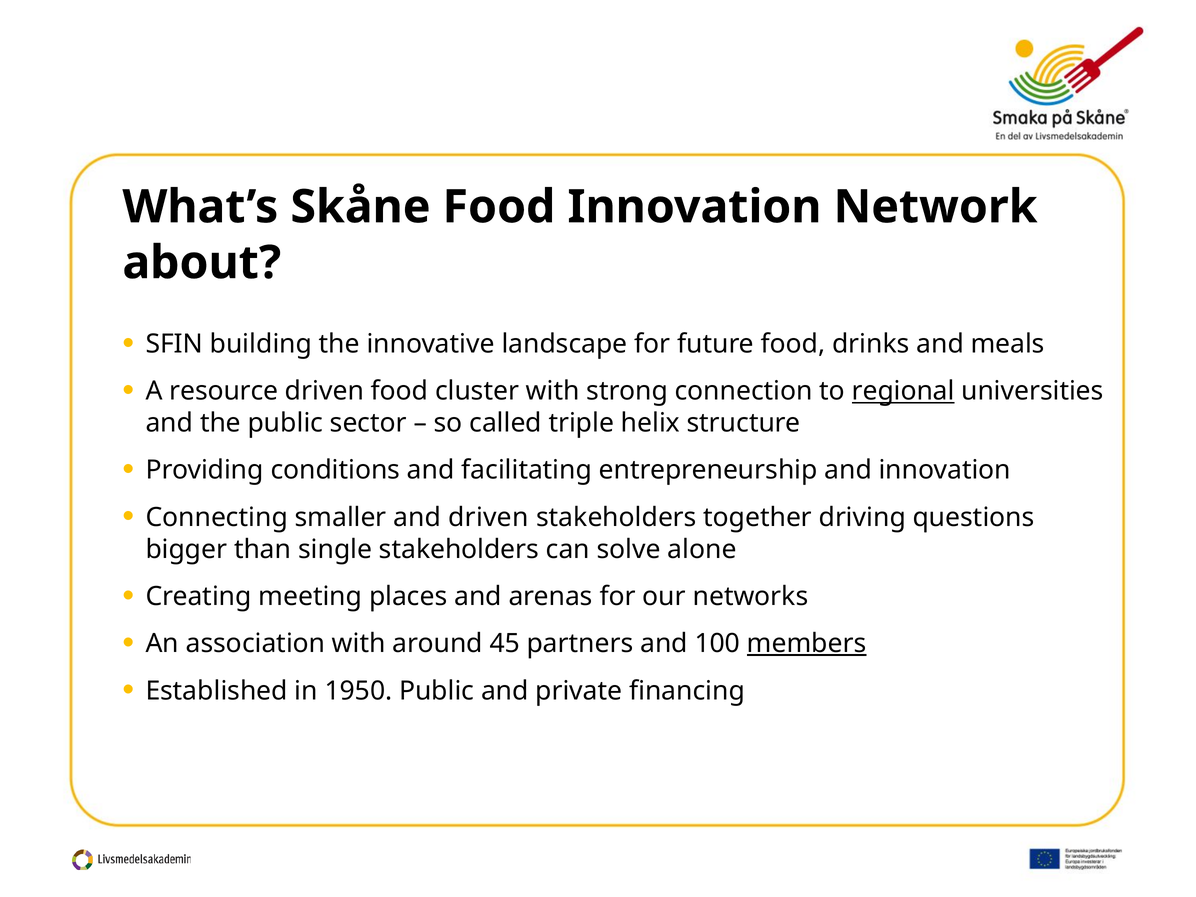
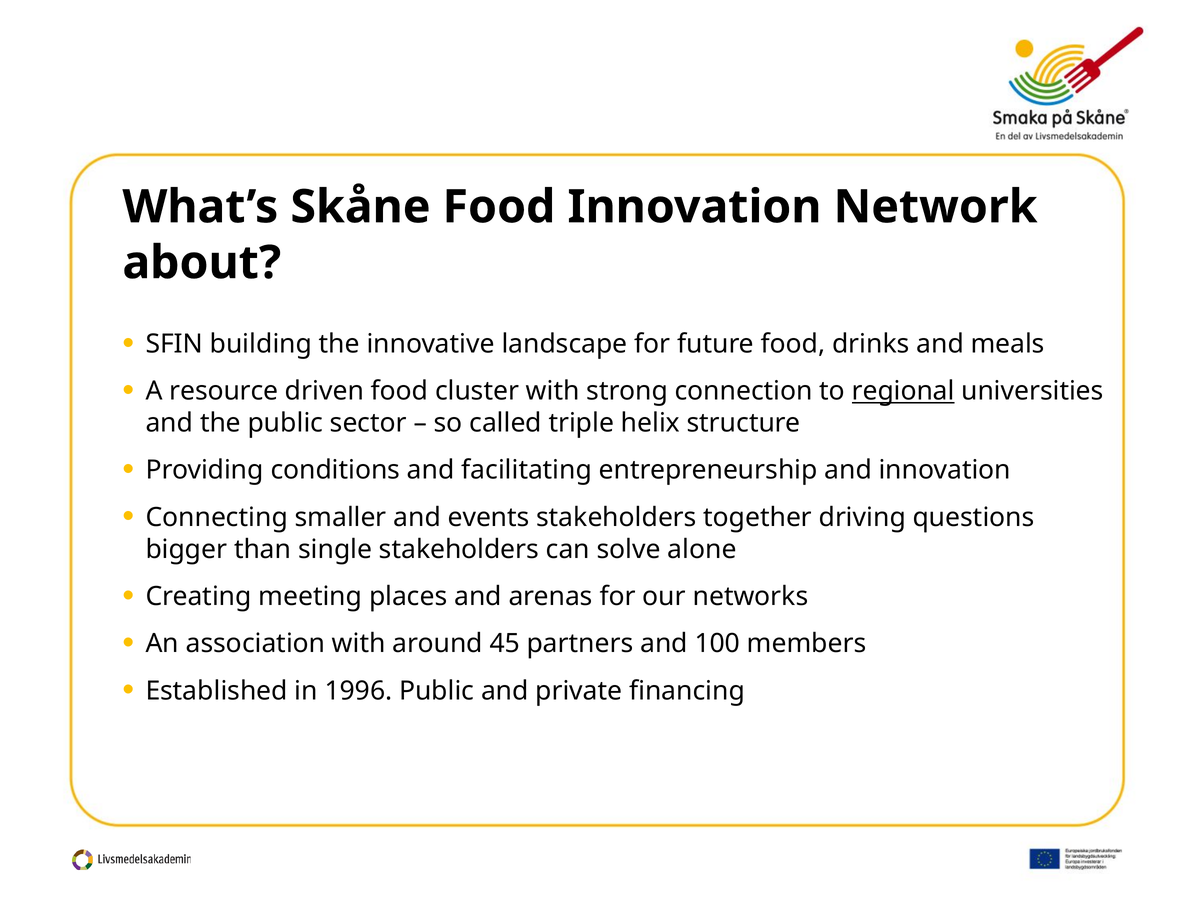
and driven: driven -> events (489, 517)
members underline: present -> none (807, 644)
1950: 1950 -> 1996 (358, 691)
